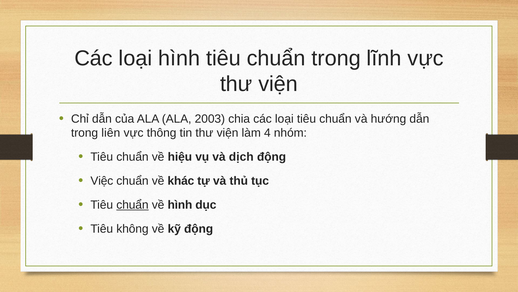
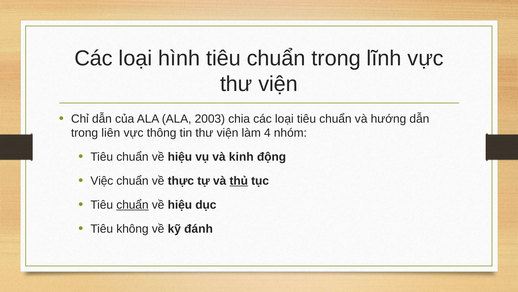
dịch: dịch -> kinh (241, 157)
khác: khác -> thực (181, 181)
thủ underline: none -> present (239, 181)
hình: hình -> hiệu (180, 205)
kỹ động: động -> đánh (199, 228)
